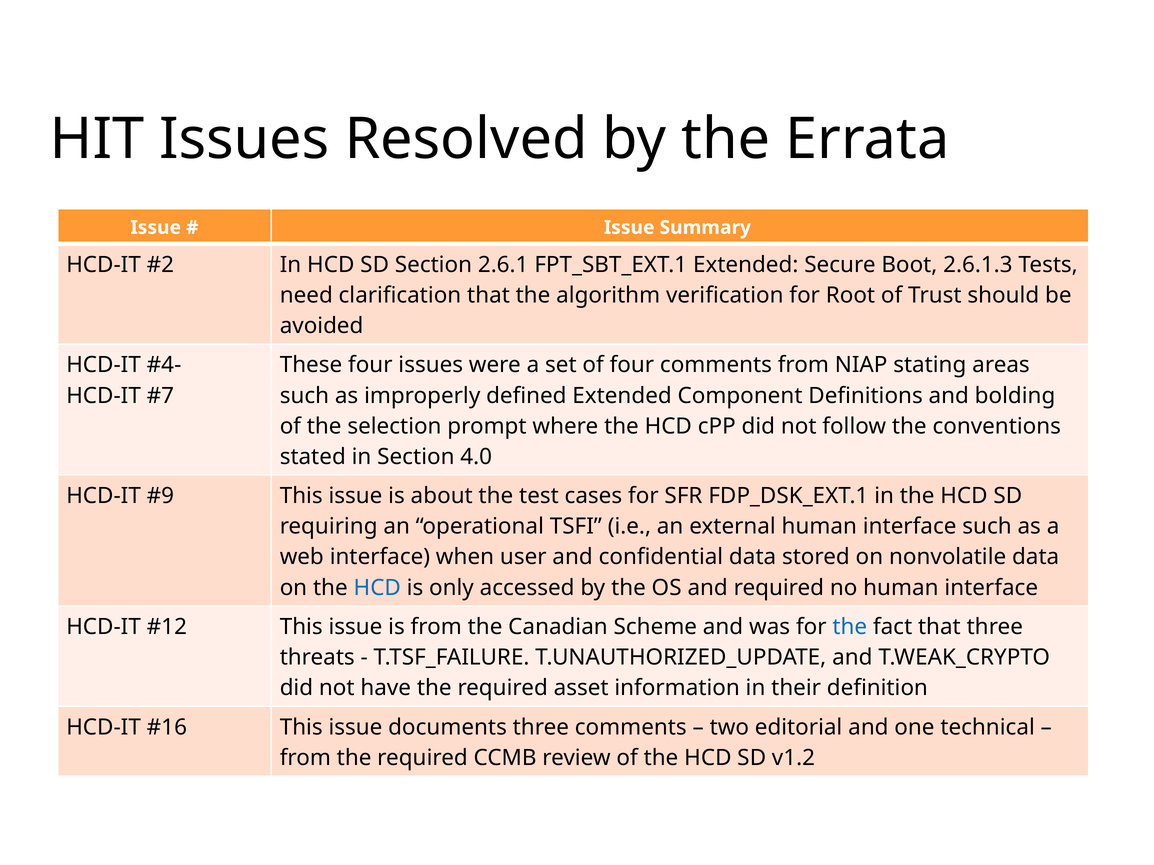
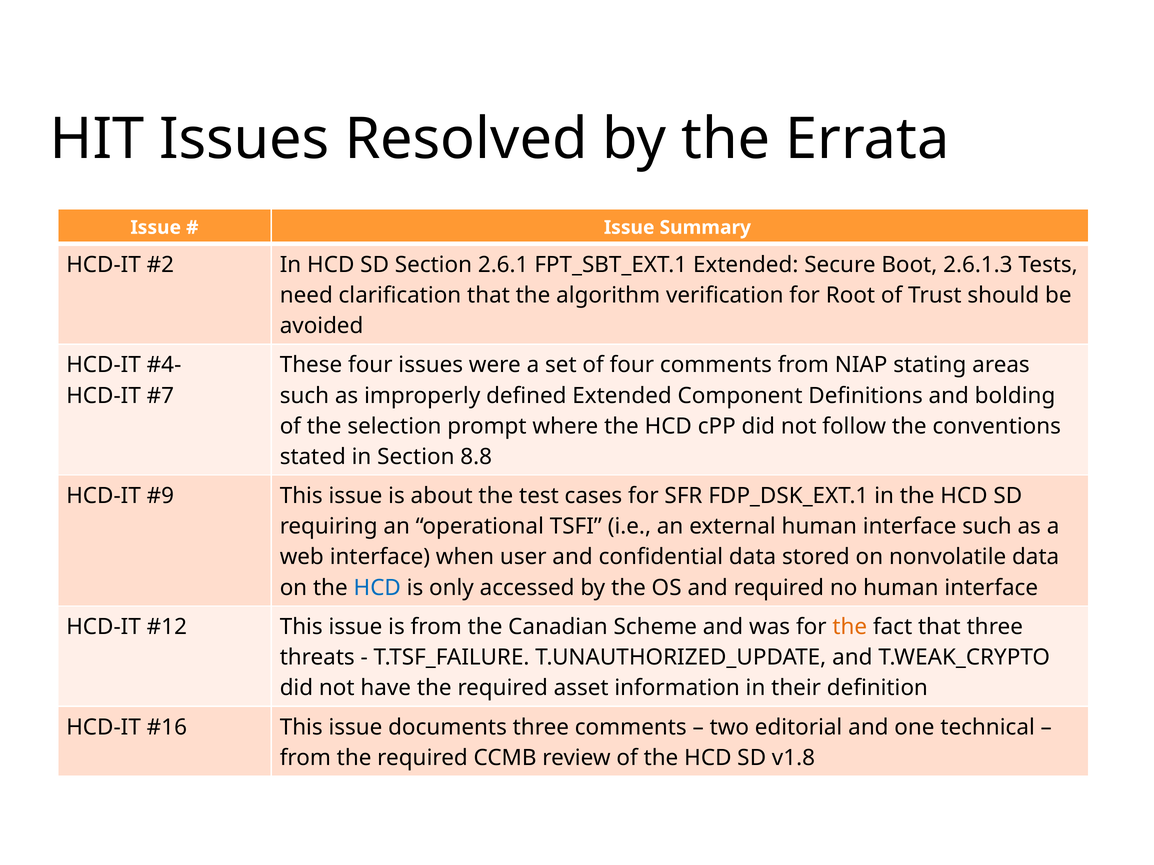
4.0: 4.0 -> 8.8 (476, 457)
the colour: blue -> orange (850, 627)
v1.2: v1.2 -> v1.8 (793, 758)
